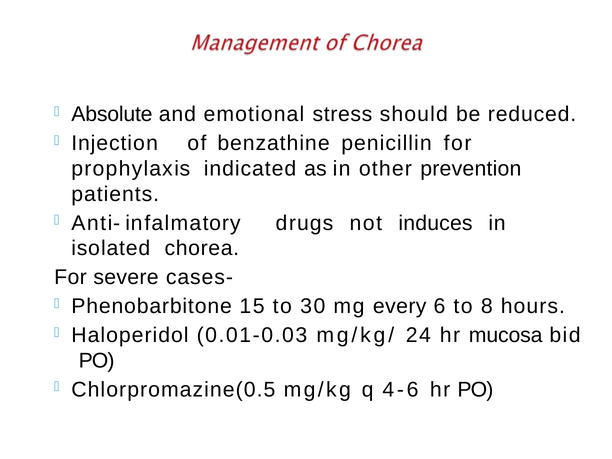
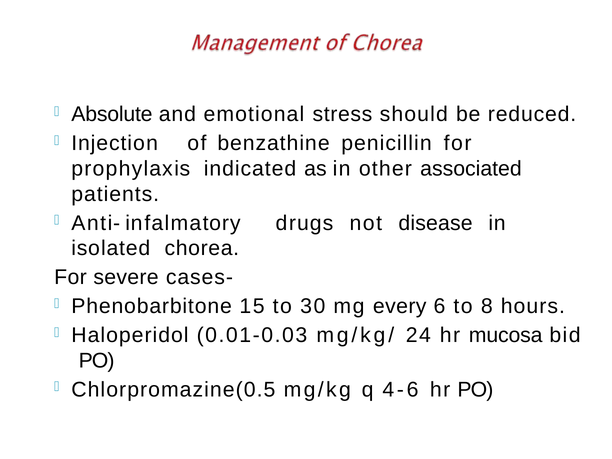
prevention: prevention -> associated (471, 169)
induces: induces -> disease (436, 223)
